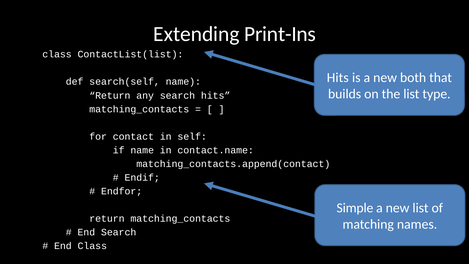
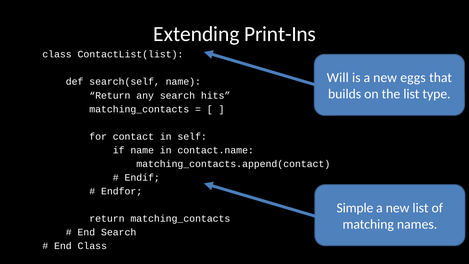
Hits: Hits -> Will (338, 78)
both: both -> eggs (413, 78)
